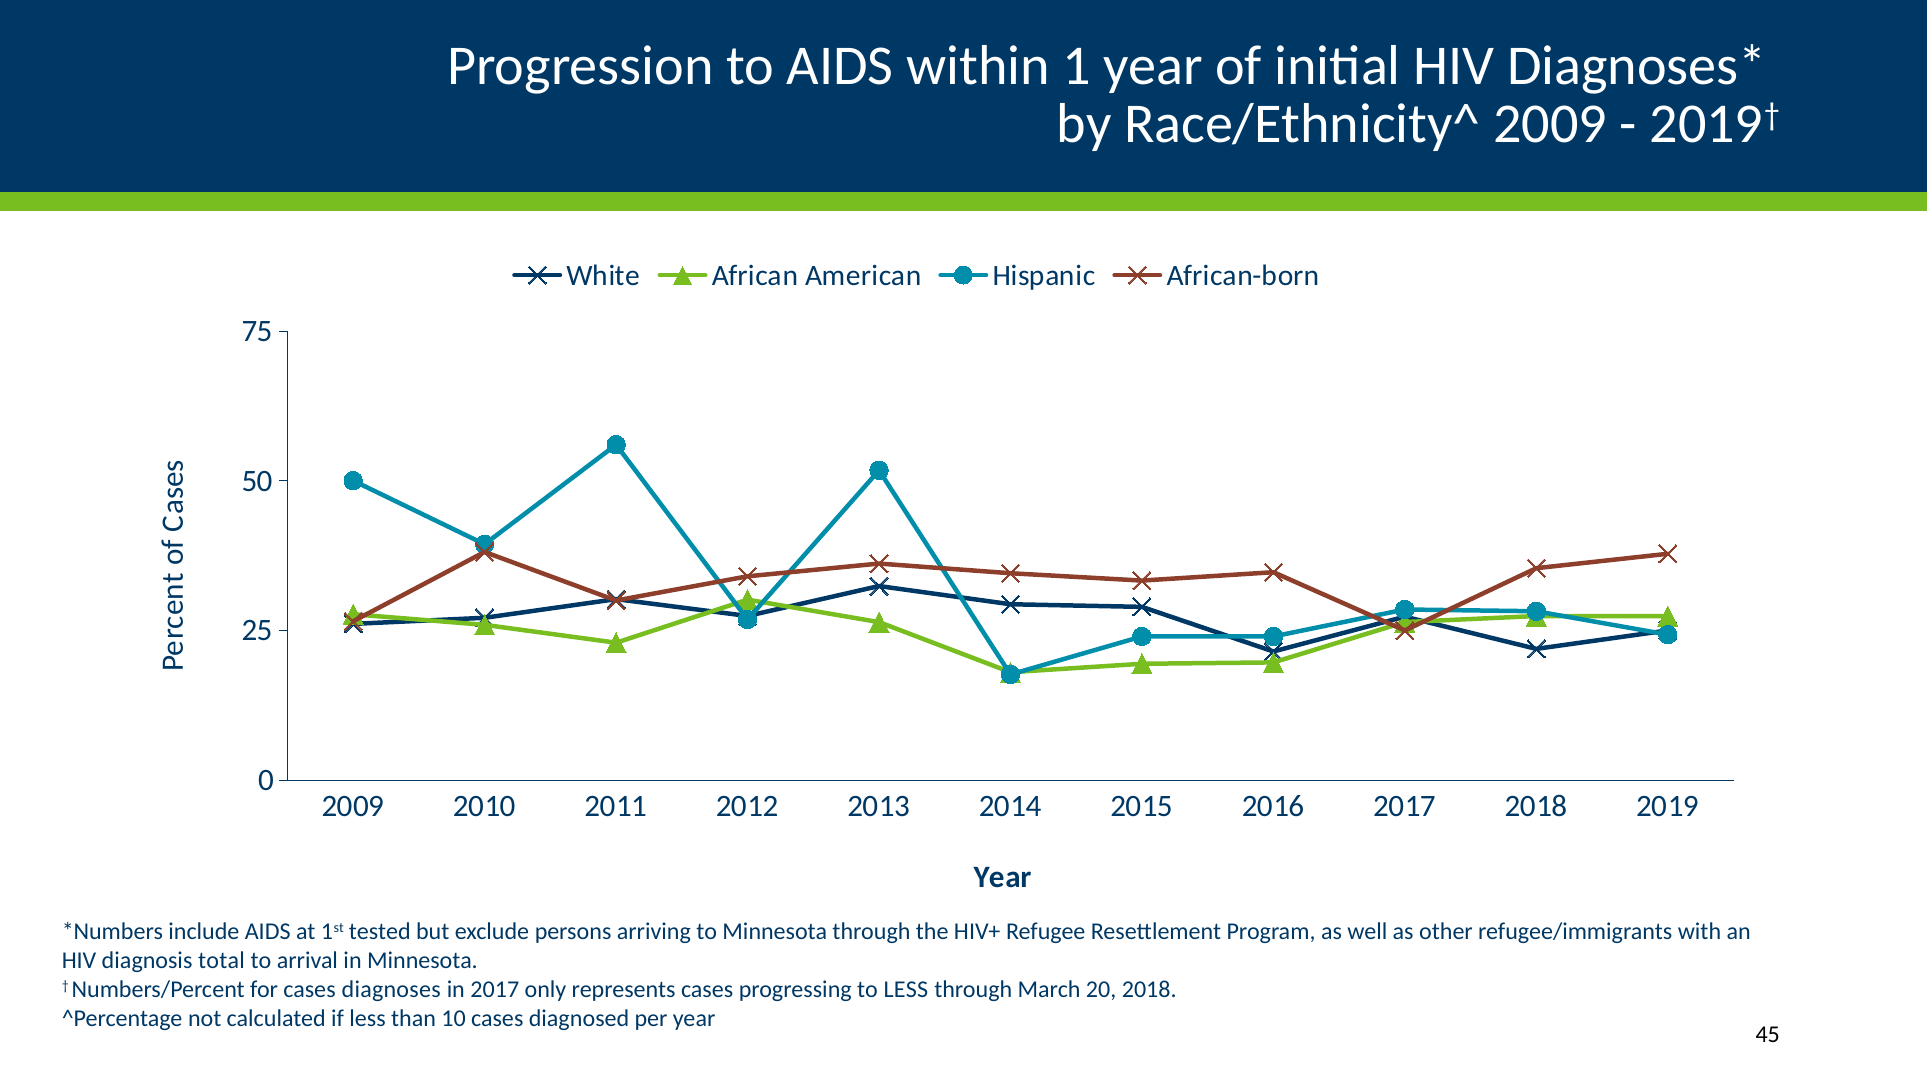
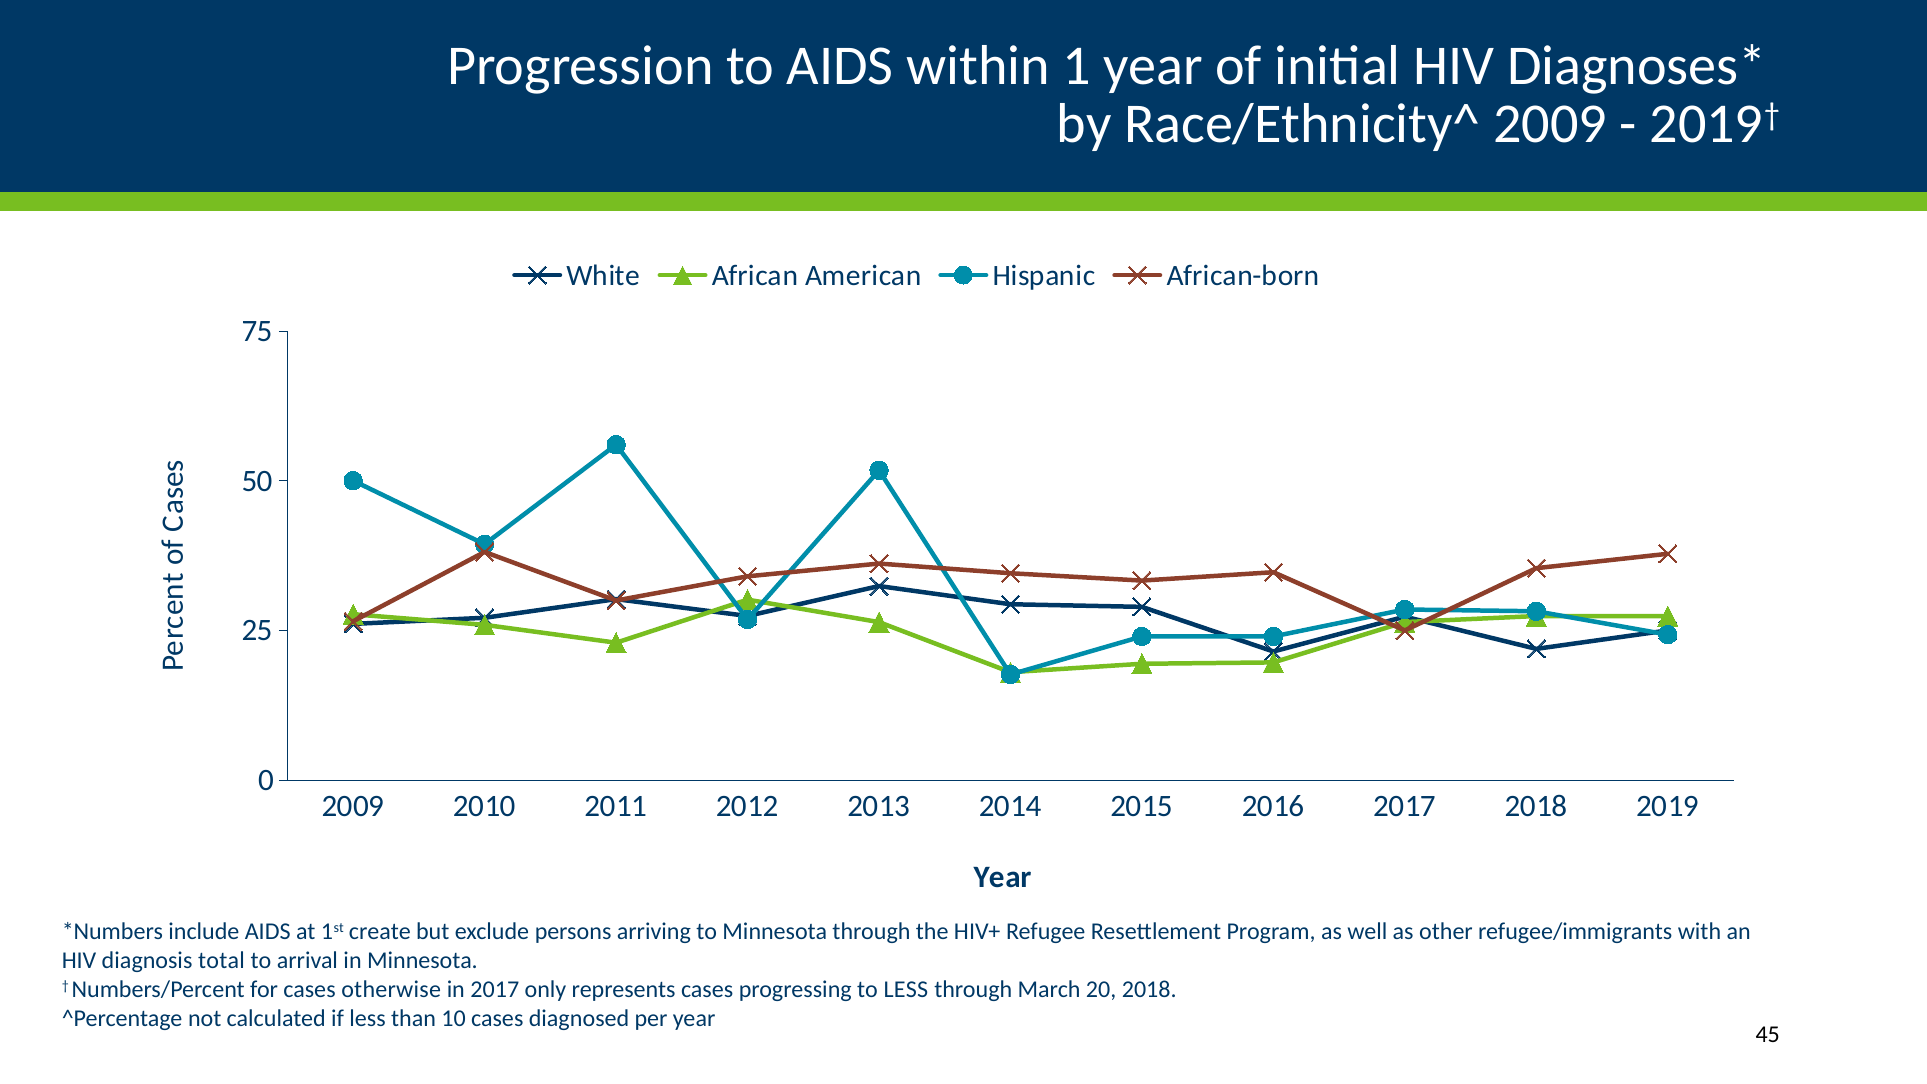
tested: tested -> create (380, 932)
diagnoses: diagnoses -> otherwise (391, 989)
